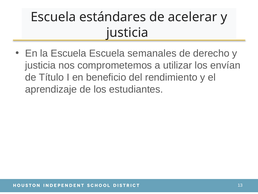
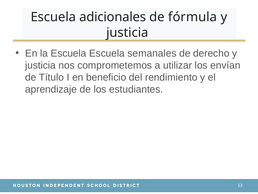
estándares: estándares -> adicionales (113, 17)
acelerar: acelerar -> fórmula (193, 17)
